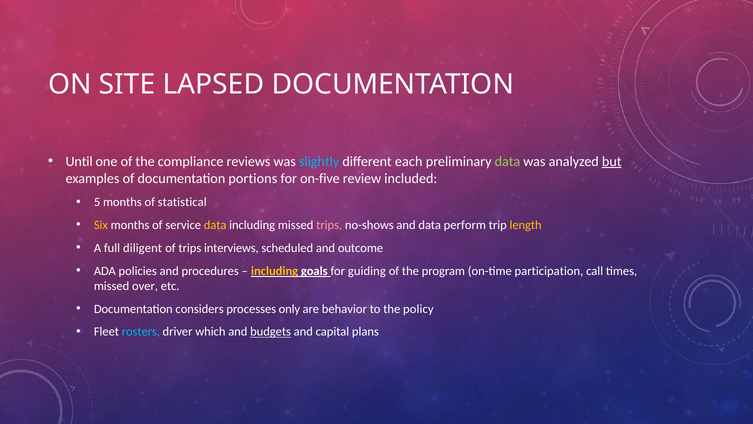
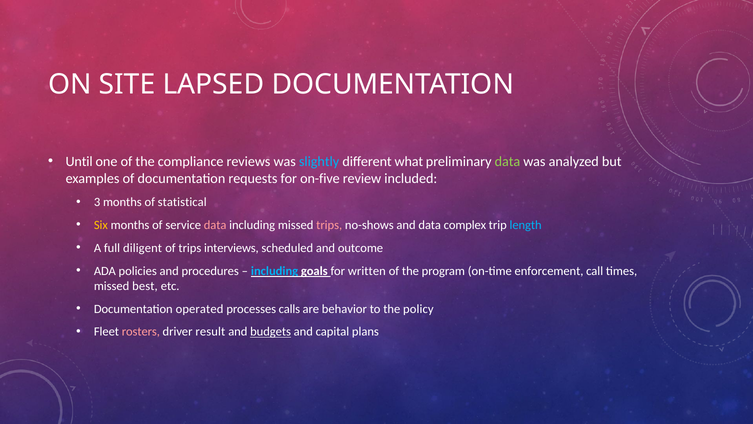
each: each -> what (409, 161)
but underline: present -> none (612, 161)
portions: portions -> requests (253, 178)
5: 5 -> 3 (97, 202)
data colour: yellow -> pink (215, 225)
perform: perform -> complex (465, 225)
length colour: yellow -> light blue (526, 225)
including colour: yellow -> light blue (275, 271)
guiding: guiding -> written (367, 271)
participation: participation -> enforcement (549, 271)
over: over -> best (145, 286)
considers: considers -> operated (200, 309)
only: only -> calls (289, 309)
rosters colour: light blue -> pink (141, 331)
which: which -> result (210, 331)
